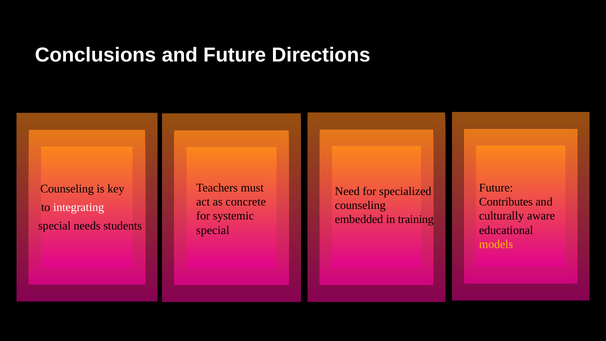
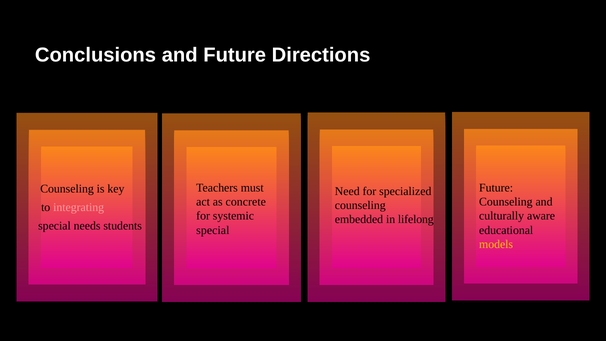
Contributes: Contributes -> Counseling (506, 202)
integrating colour: white -> pink (79, 207)
training: training -> lifelong (416, 219)
